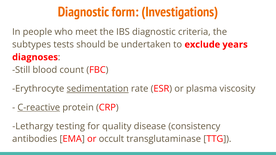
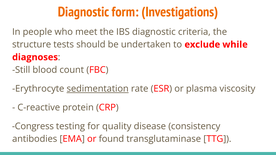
subtypes: subtypes -> structure (32, 45)
years: years -> while (235, 45)
C-reactive underline: present -> none (39, 108)
Lethargy: Lethargy -> Congress (33, 126)
occult: occult -> found (111, 139)
